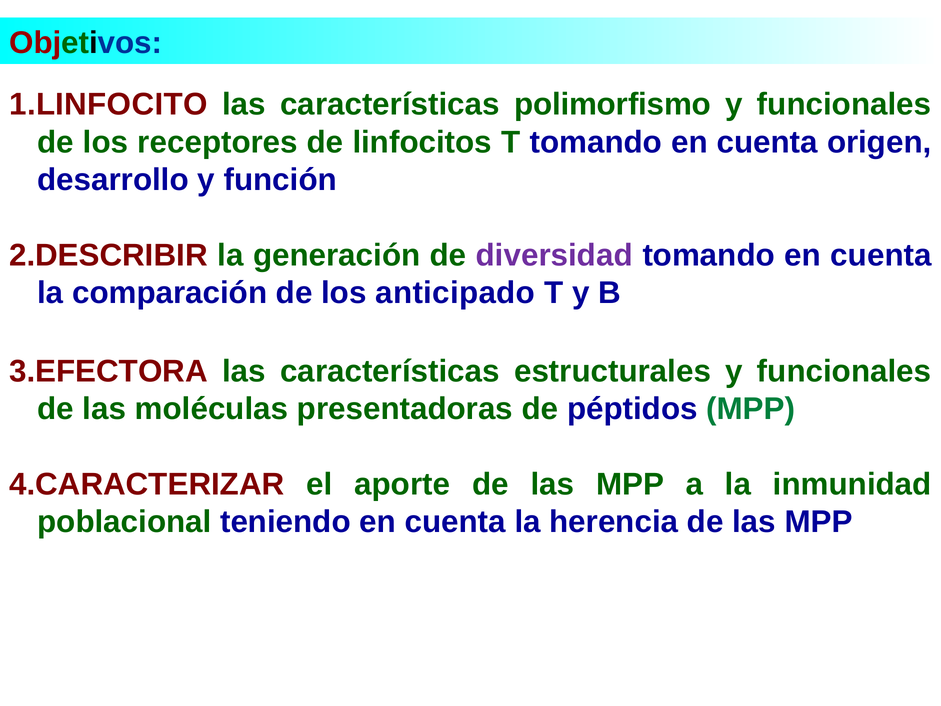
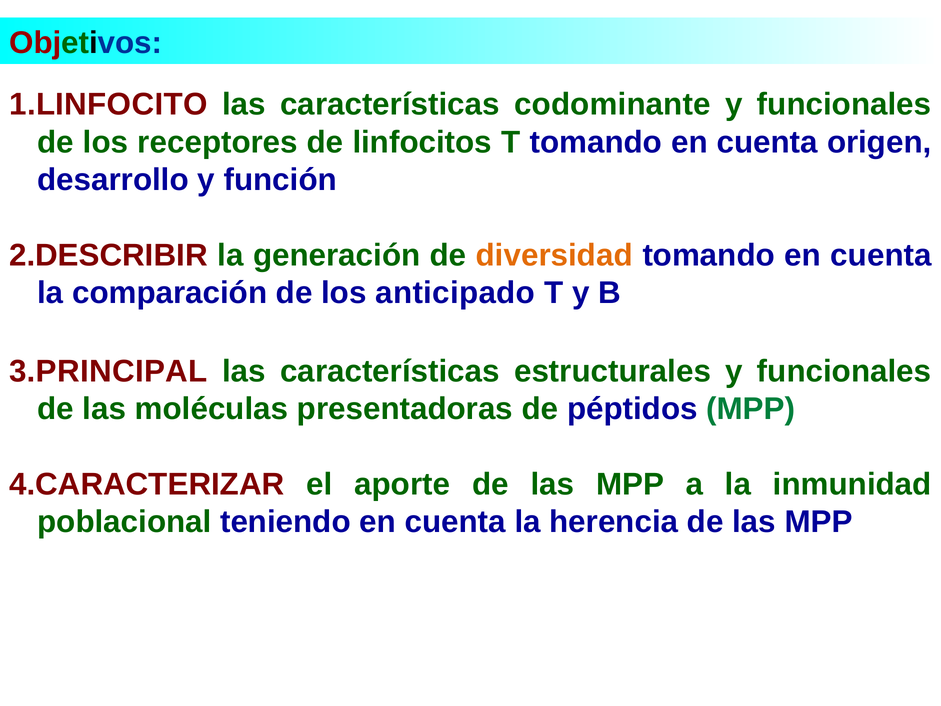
polimorfismo: polimorfismo -> codominante (612, 105)
diversidad colour: purple -> orange (554, 255)
3.EFECTORA: 3.EFECTORA -> 3.PRINCIPAL (108, 371)
